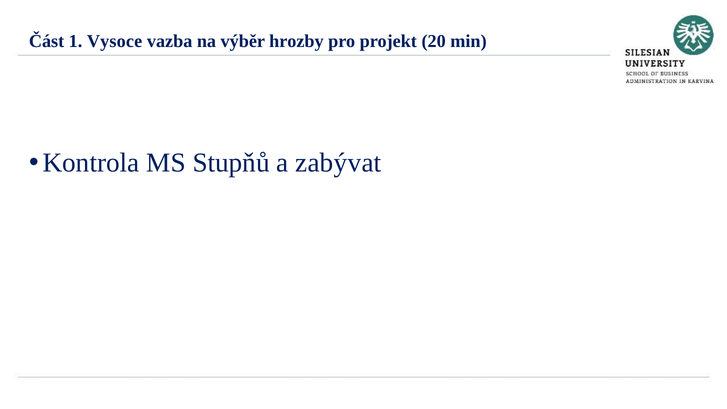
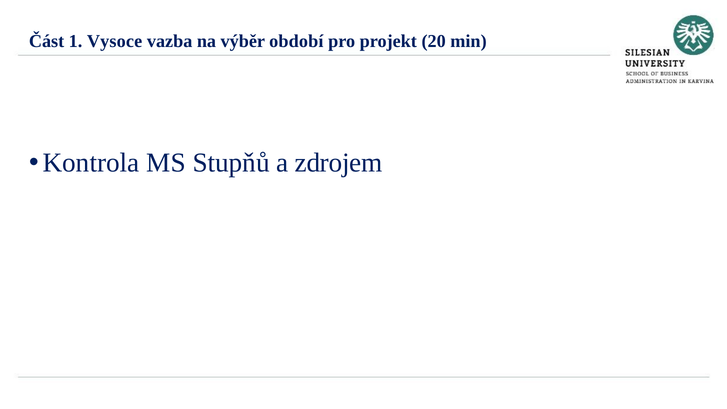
hrozby: hrozby -> období (296, 41)
zabývat: zabývat -> zdrojem (339, 163)
